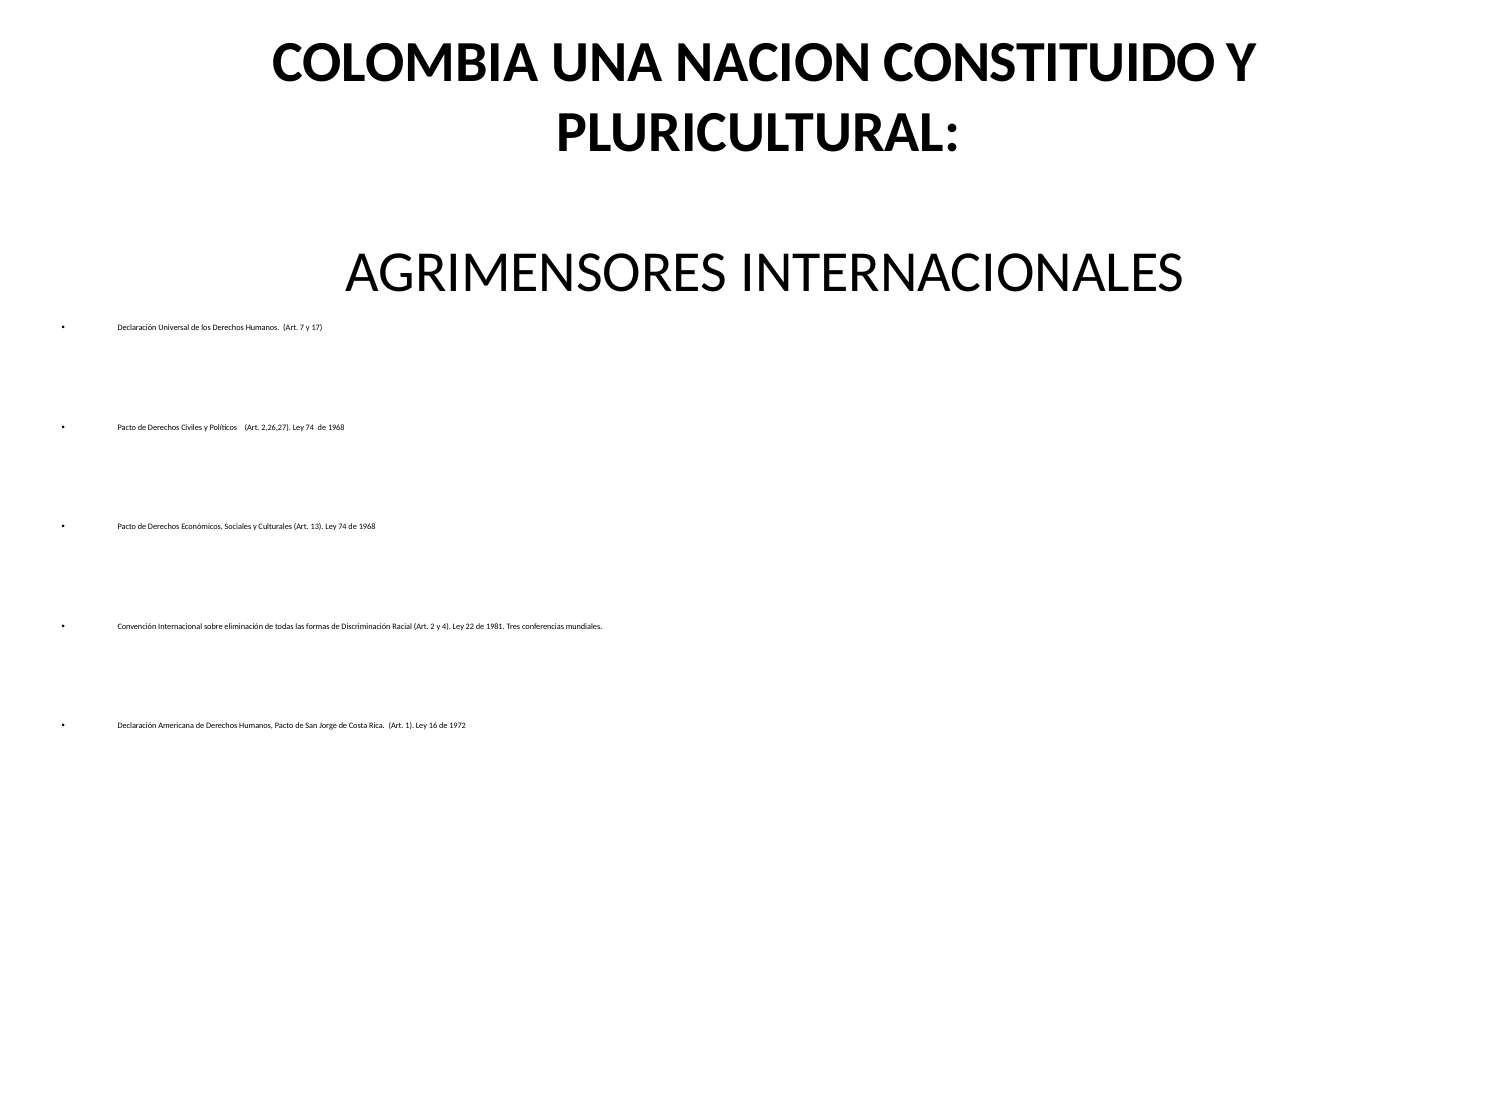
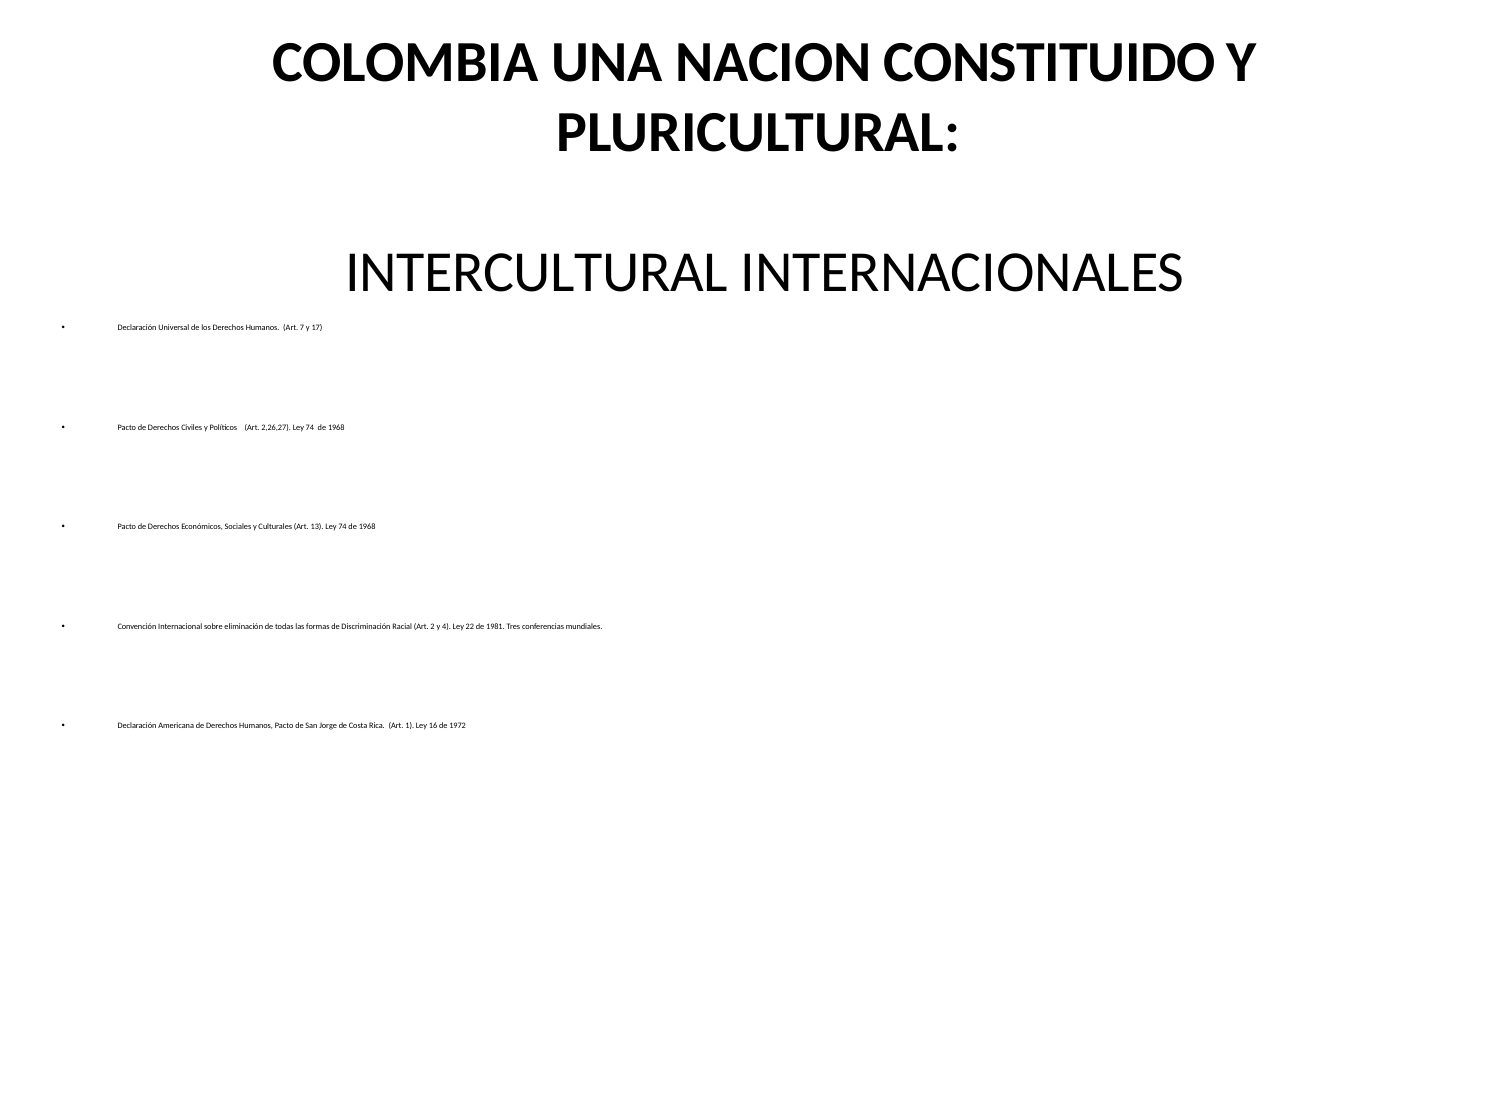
AGRIMENSORES: AGRIMENSORES -> INTERCULTURAL (537, 272)
